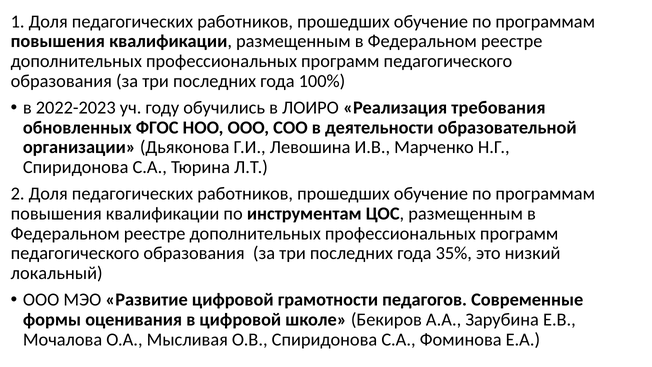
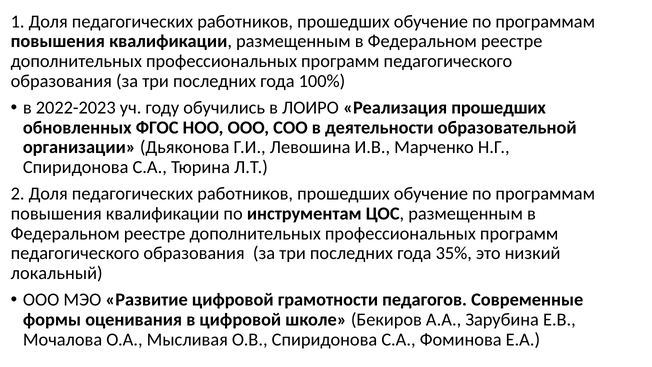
Реализация требования: требования -> прошедших (499, 108)
